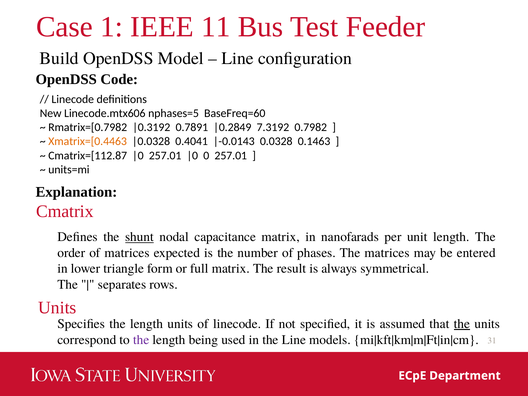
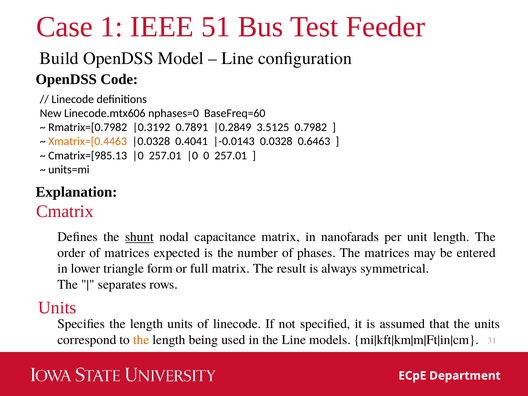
11: 11 -> 51 (216, 27)
nphases=5: nphases=5 -> nphases=0 (174, 113)
7.3192: 7.3192 -> 3.5125 (273, 127)
0.1463: 0.1463 -> 0.6463 (314, 141)
Cmatrix=[112.87: Cmatrix=[112.87 -> Cmatrix=[985.13 (88, 155)
the underline: present -> none (462, 324)
the colour: purple -> orange (141, 340)
